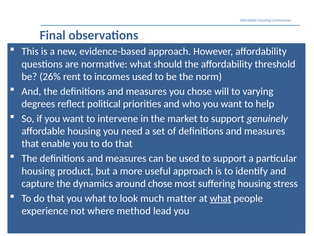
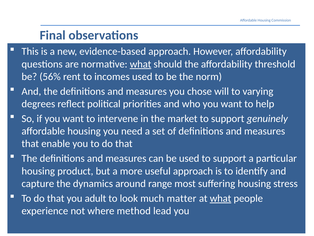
what underline: none -> present (141, 64)
26%: 26% -> 56% (50, 76)
around chose: chose -> range (160, 183)
you what: what -> adult (95, 198)
